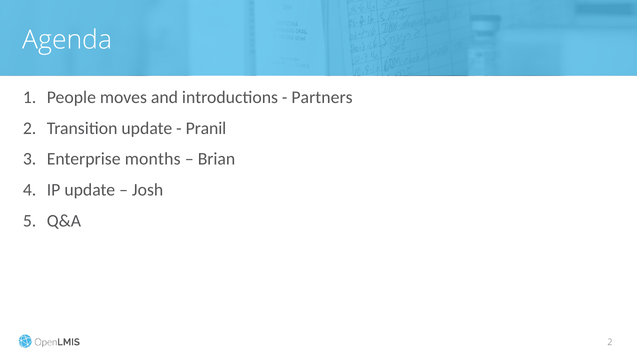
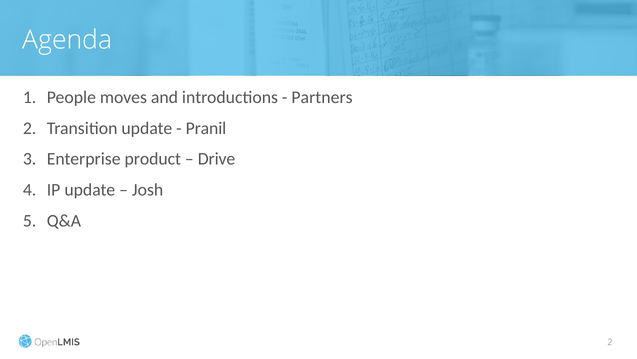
months: months -> product (153, 159)
Brian: Brian -> Drive (217, 159)
